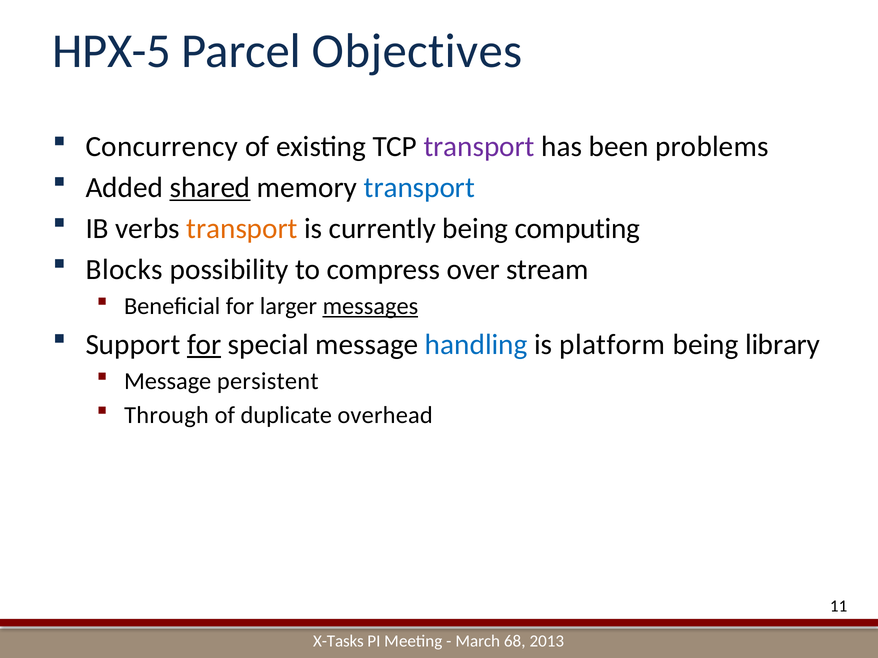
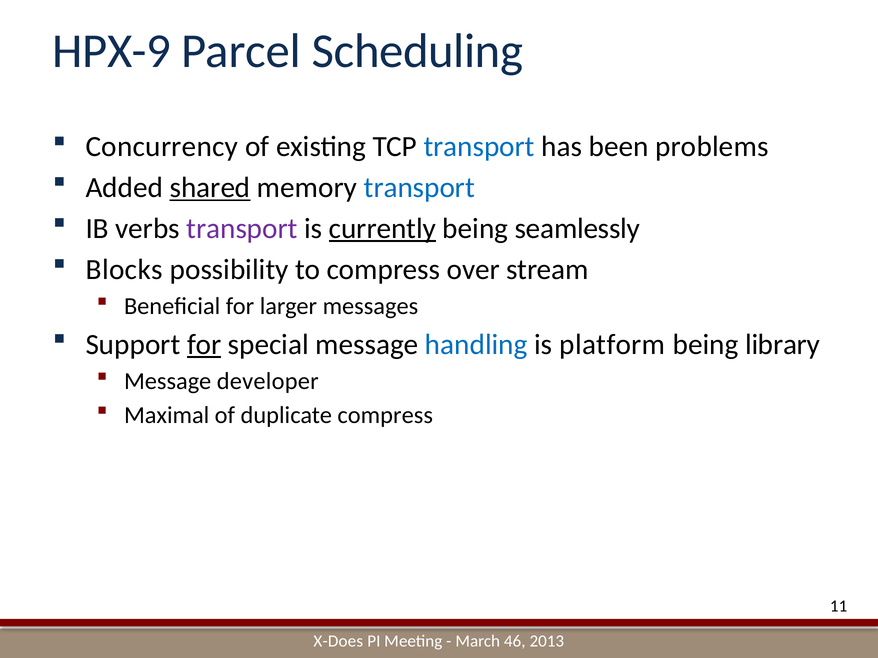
HPX-5: HPX-5 -> HPX-9 (112, 51)
Objectives: Objectives -> Scheduling (417, 51)
transport colour: purple -> blue (479, 147)
transport colour: orange -> purple (242, 229)
currently underline: none -> present (382, 229)
computing: computing -> seamlessly (577, 229)
messages underline: present -> none (370, 306)
persistent: persistent -> developer (268, 382)
Through: Through -> Maximal (167, 416)
duplicate overhead: overhead -> compress (385, 416)
X-Tasks: X-Tasks -> X-Does (338, 642)
68: 68 -> 46 (515, 642)
